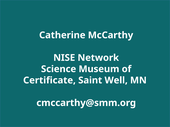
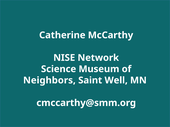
Certificate: Certificate -> Neighbors (49, 81)
